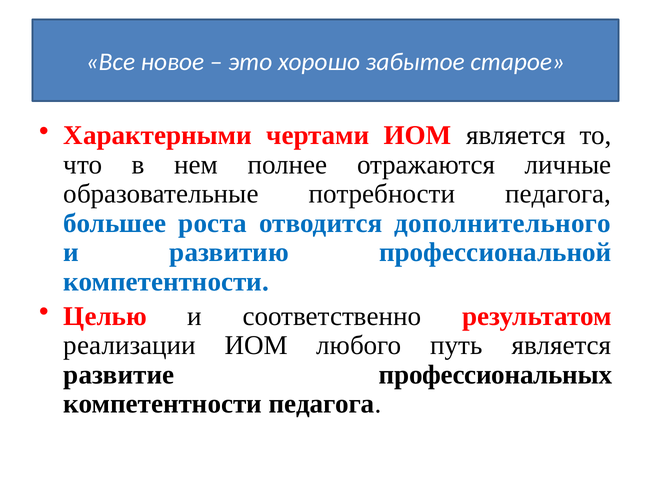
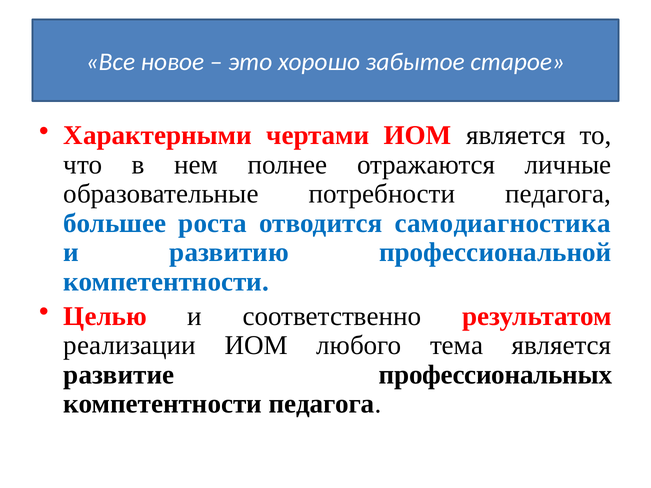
дополнительного: дополнительного -> самодиагностика (503, 223)
путь: путь -> тема (457, 346)
